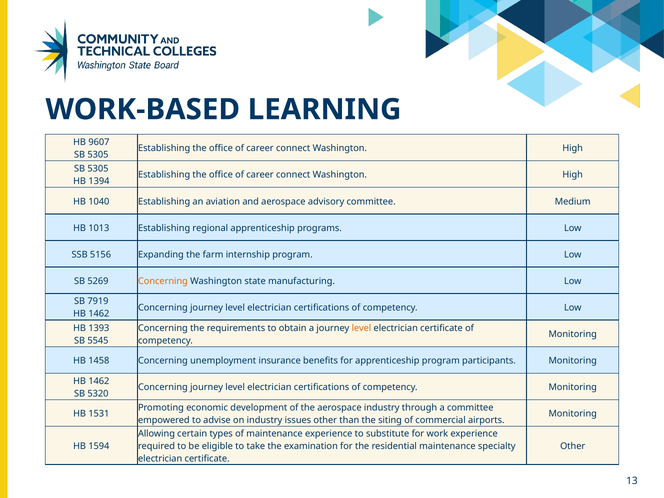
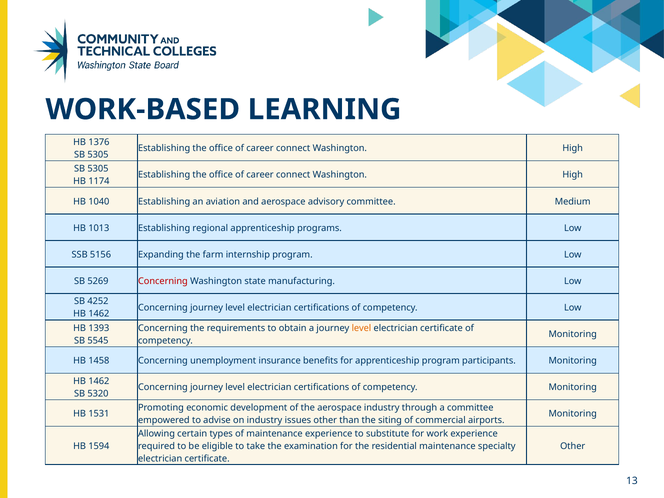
9607: 9607 -> 1376 (99, 142)
1394: 1394 -> 1174 (99, 181)
Concerning colour: orange -> red (163, 281)
7919: 7919 -> 4252 (98, 301)
